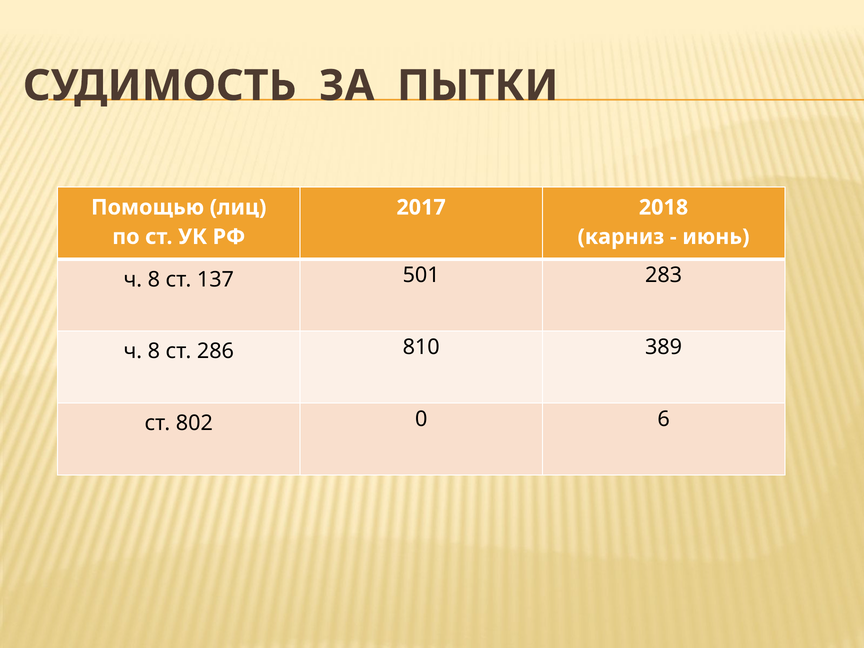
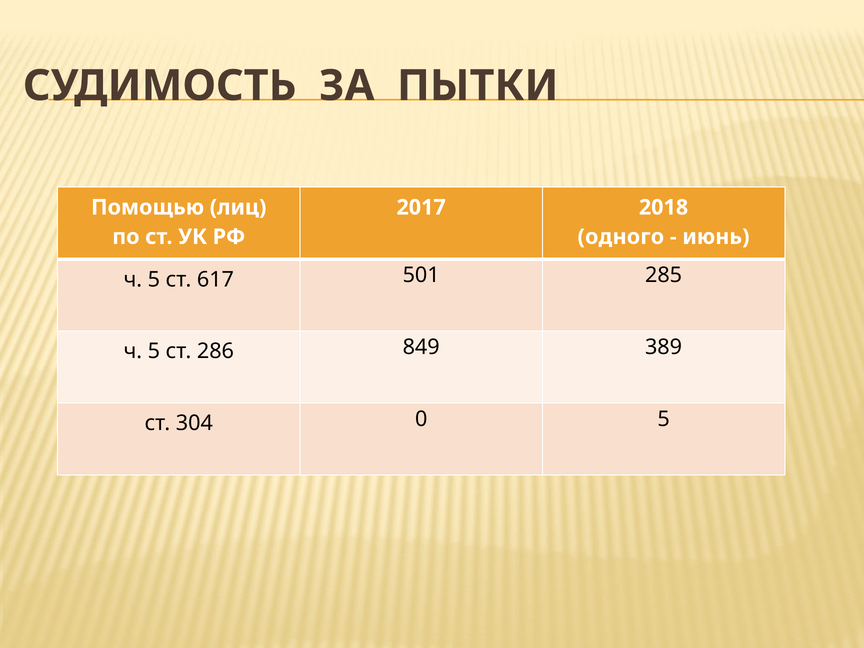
карниз: карниз -> одного (621, 237)
8: 8 -> 5 (154, 279)
137: 137 -> 617 (215, 279)
283: 283 -> 285 (664, 275)
8: 8 -> 5 (154, 351)
810: 810 -> 849 (421, 347)
802: 802 -> 304 (194, 423)
0 6: 6 -> 5 (664, 419)
